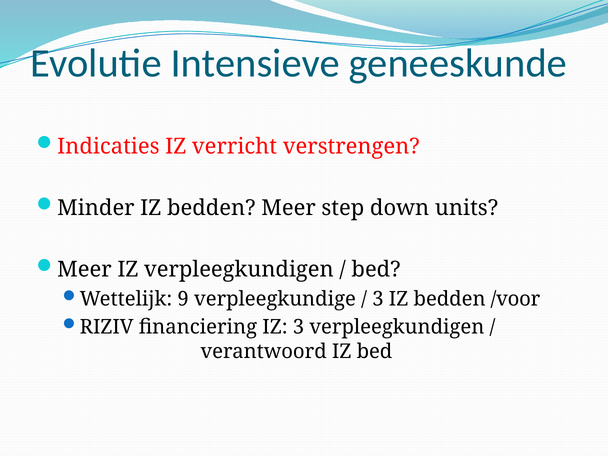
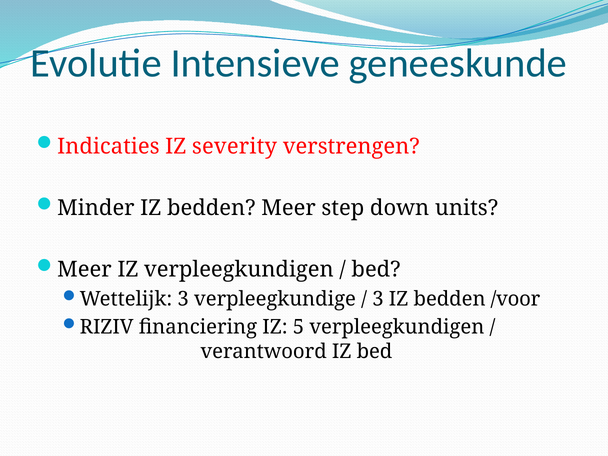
verricht: verricht -> severity (234, 146)
Wettelijk 9: 9 -> 3 (183, 299)
IZ 3: 3 -> 5 (299, 327)
